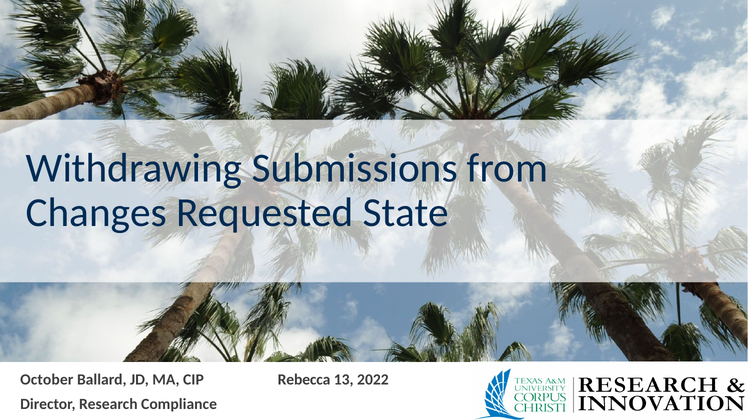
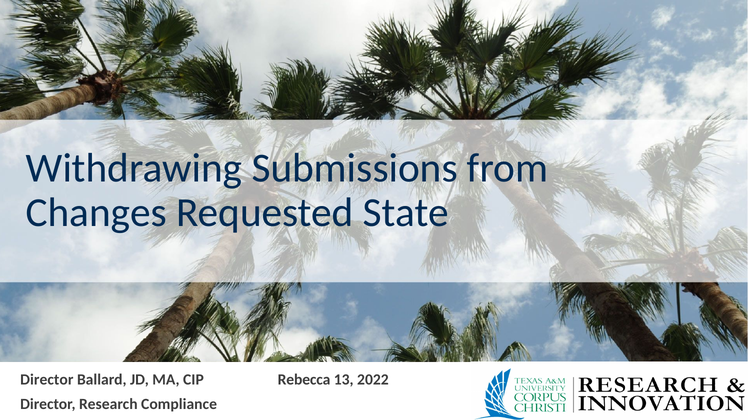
October: October -> Director (47, 380)
